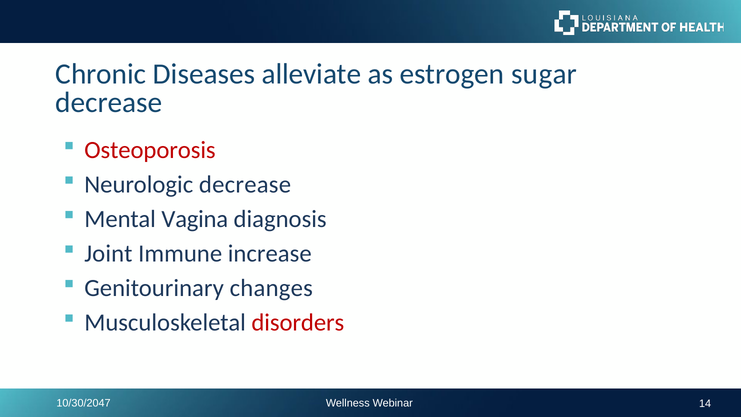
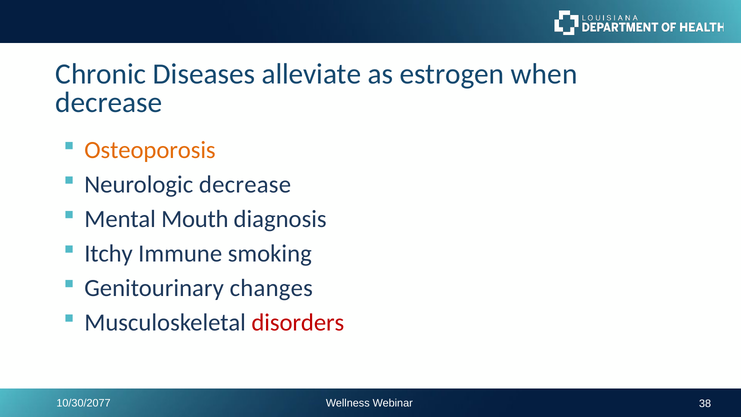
sugar: sugar -> when (544, 74)
Osteoporosis colour: red -> orange (150, 150)
Vagina: Vagina -> Mouth (195, 219)
Joint: Joint -> Itchy (109, 253)
increase: increase -> smoking (270, 253)
10/30/2047: 10/30/2047 -> 10/30/2077 (84, 403)
14: 14 -> 38 (705, 403)
